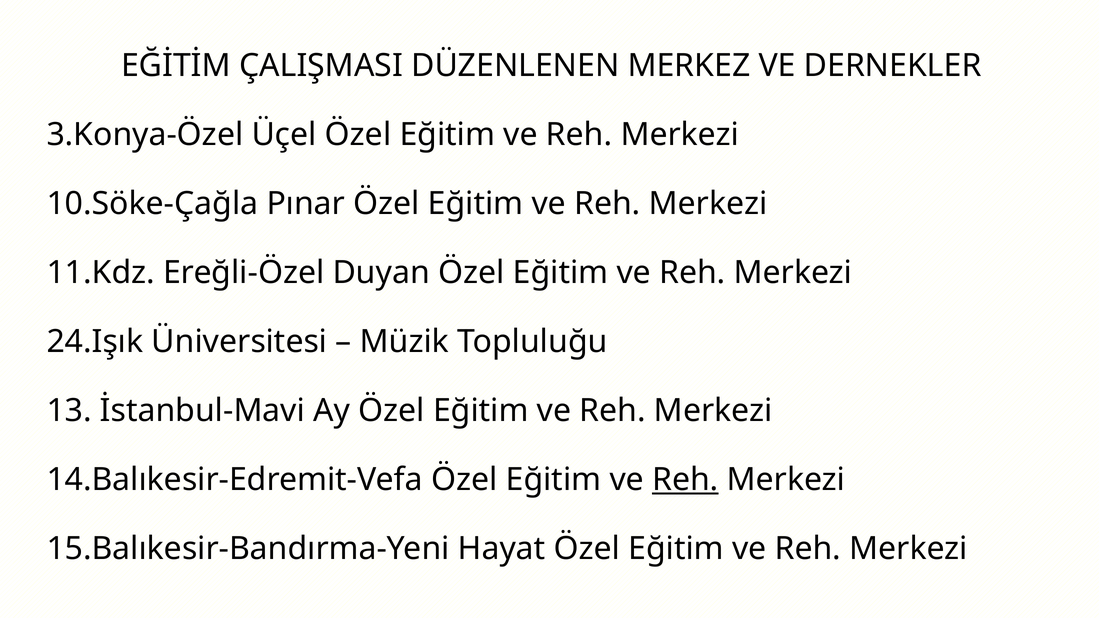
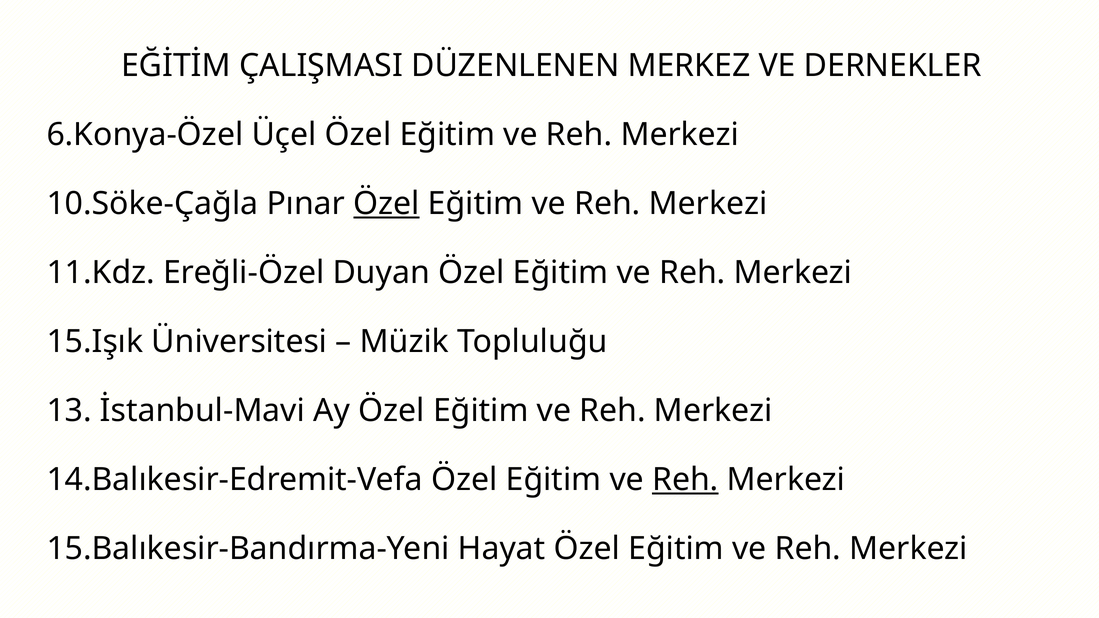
3.Konya-Özel: 3.Konya-Özel -> 6.Konya-Özel (145, 135)
Özel underline: none -> present (387, 204)
24.Işık: 24.Işık -> 15.Işık (95, 342)
